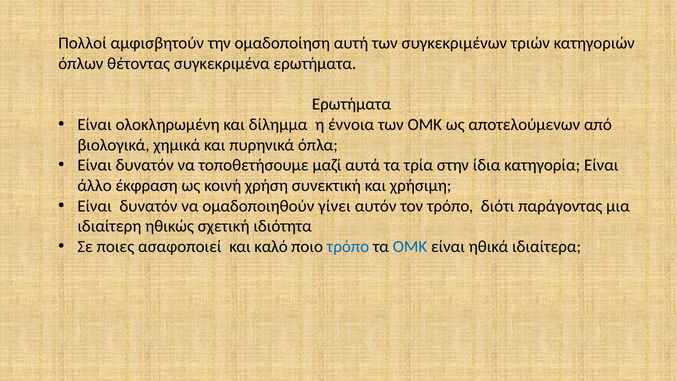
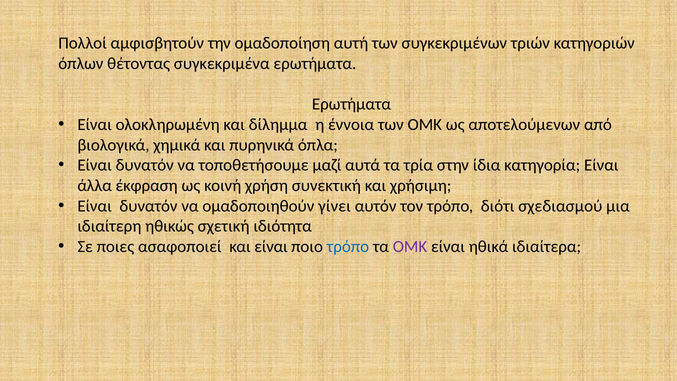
άλλο: άλλο -> άλλα (95, 185)
παράγοντας: παράγοντας -> σχεδιασμού (560, 206)
και καλό: καλό -> είναι (271, 246)
ΟΜΚ colour: blue -> purple (410, 246)
